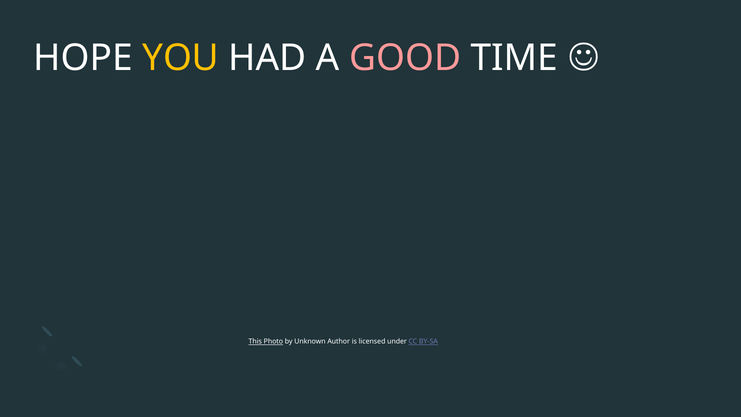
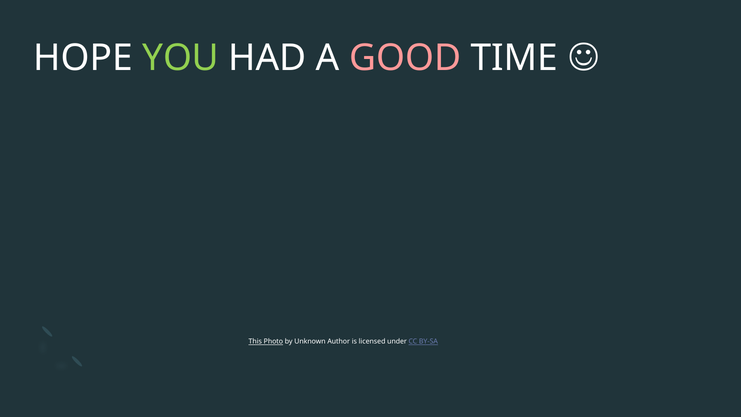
YOU colour: yellow -> light green (181, 58)
